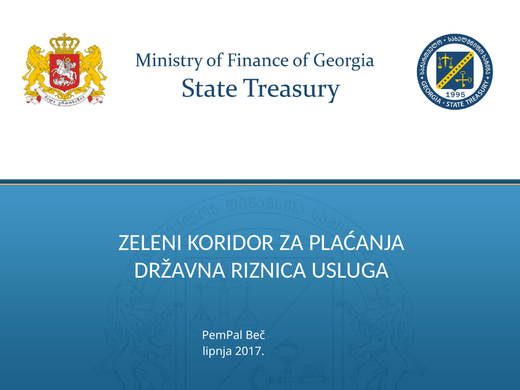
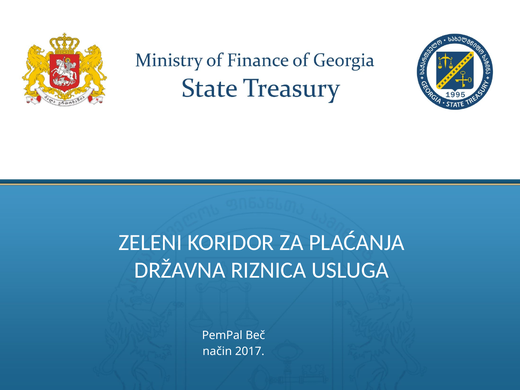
lipnja: lipnja -> način (217, 352)
